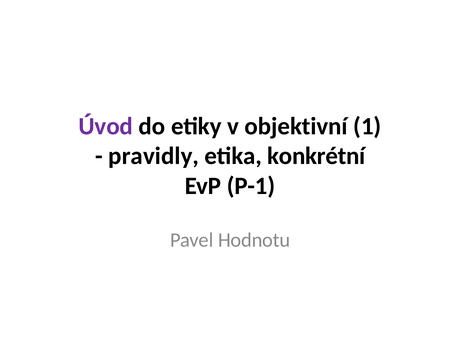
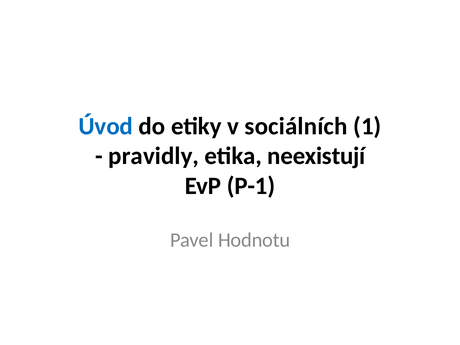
Úvod colour: purple -> blue (106, 126)
objektivní: objektivní -> sociálních (296, 126)
konkrétní: konkrétní -> neexistují (316, 156)
